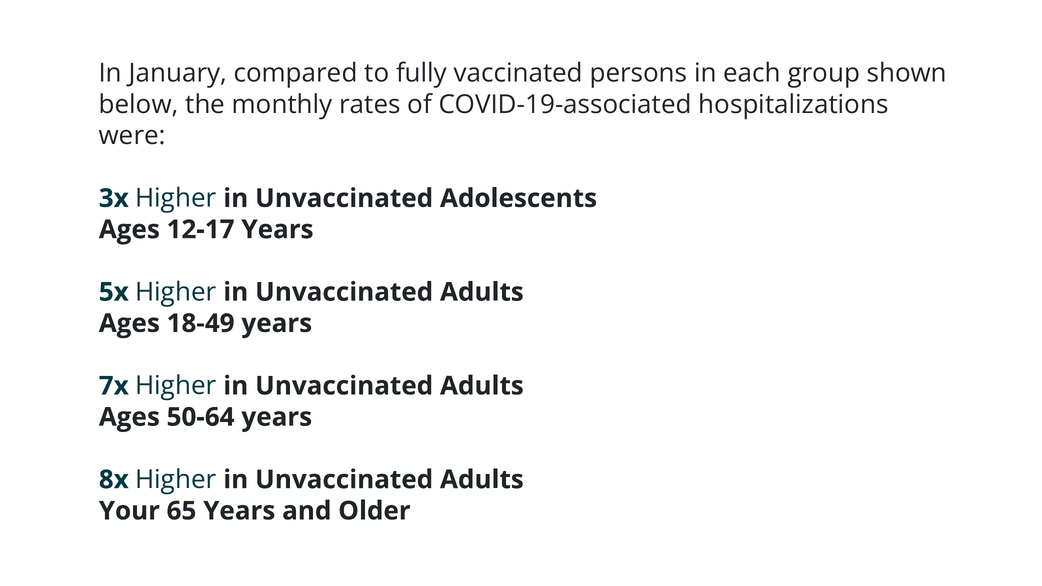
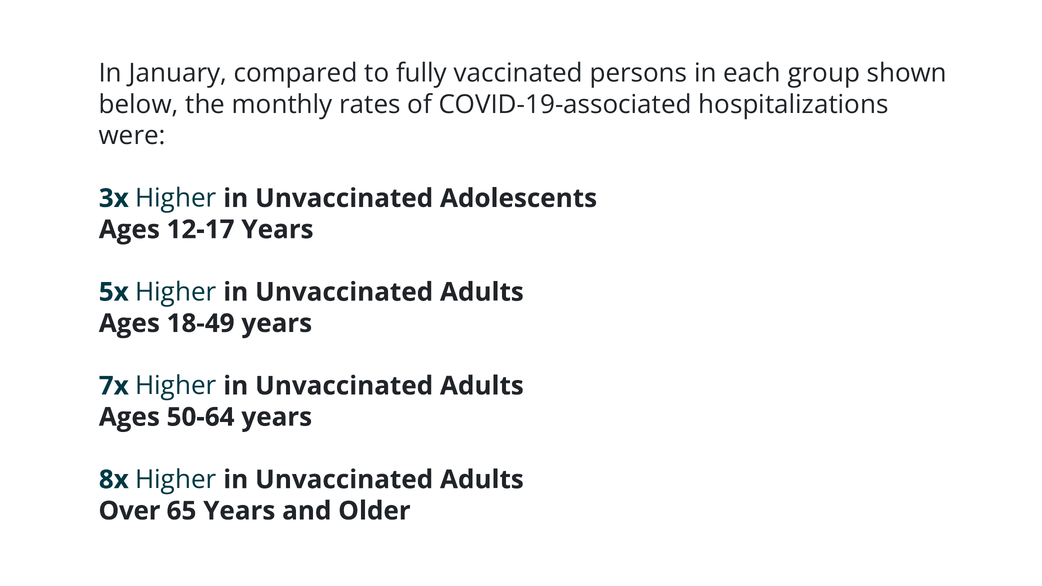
Your: Your -> Over (129, 511)
